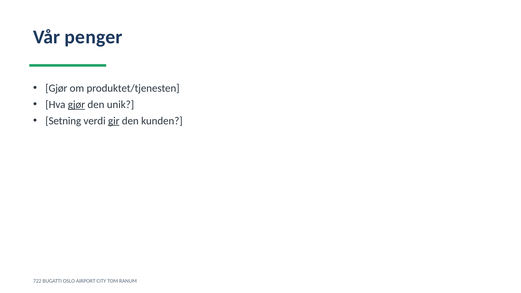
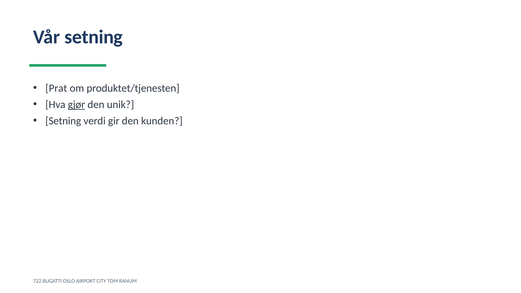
Vår penger: penger -> setning (94, 37)
Gjør: Gjør -> Prat (56, 88)
gir underline: present -> none (114, 121)
